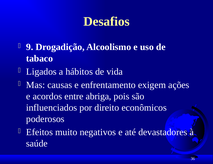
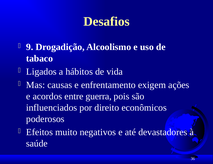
abriga: abriga -> guerra (99, 96)
